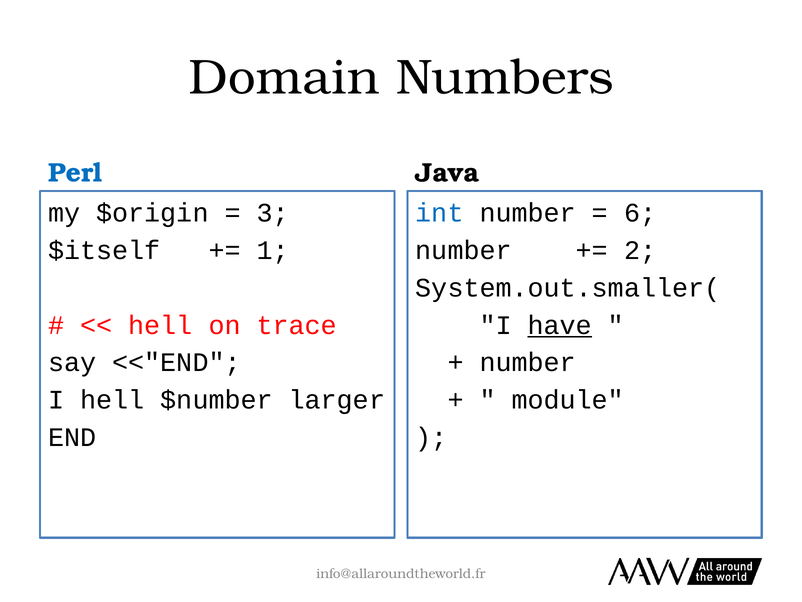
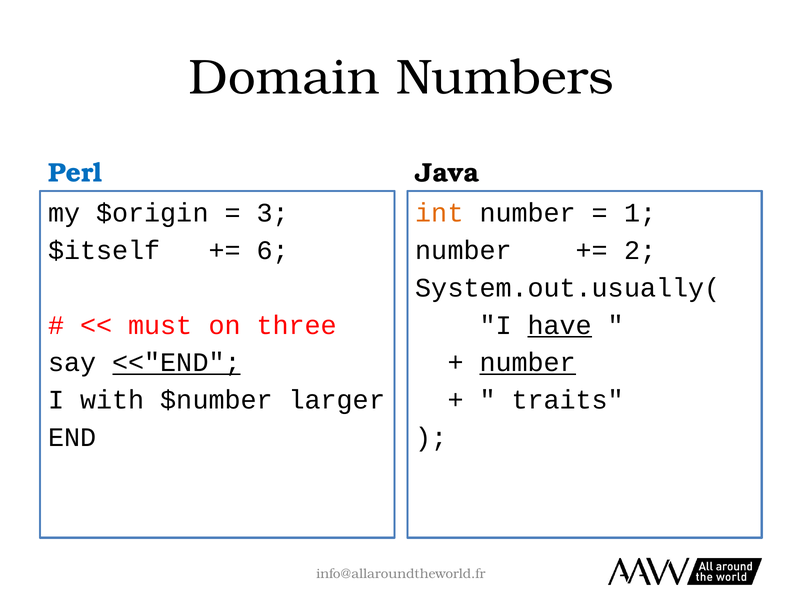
int colour: blue -> orange (439, 213)
6: 6 -> 1 (640, 213)
1: 1 -> 6 (273, 250)
System.out.smaller(: System.out.smaller( -> System.out.usually( (568, 288)
hell: hell -> must (160, 325)
trace: trace -> three (297, 325)
<<"END underline: none -> present (176, 362)
number underline: none -> present (528, 362)
I hell: hell -> with (112, 400)
module: module -> traits (568, 400)
